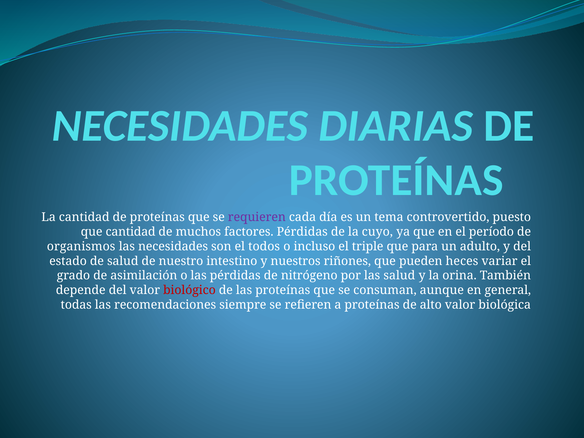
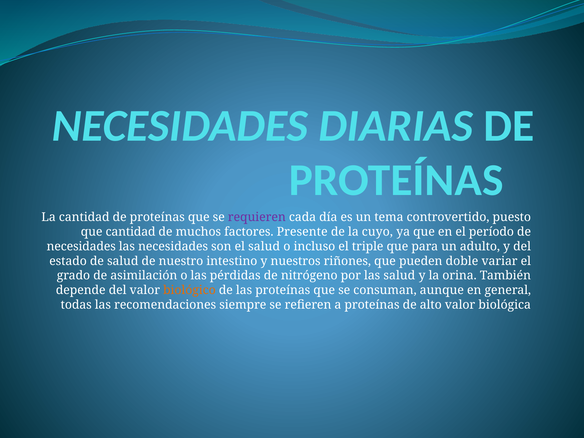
factores Pérdidas: Pérdidas -> Presente (302, 232)
organismos: organismos -> necesidades (81, 246)
el todos: todos -> salud (264, 246)
heces: heces -> doble (462, 261)
biológico colour: red -> orange (189, 290)
